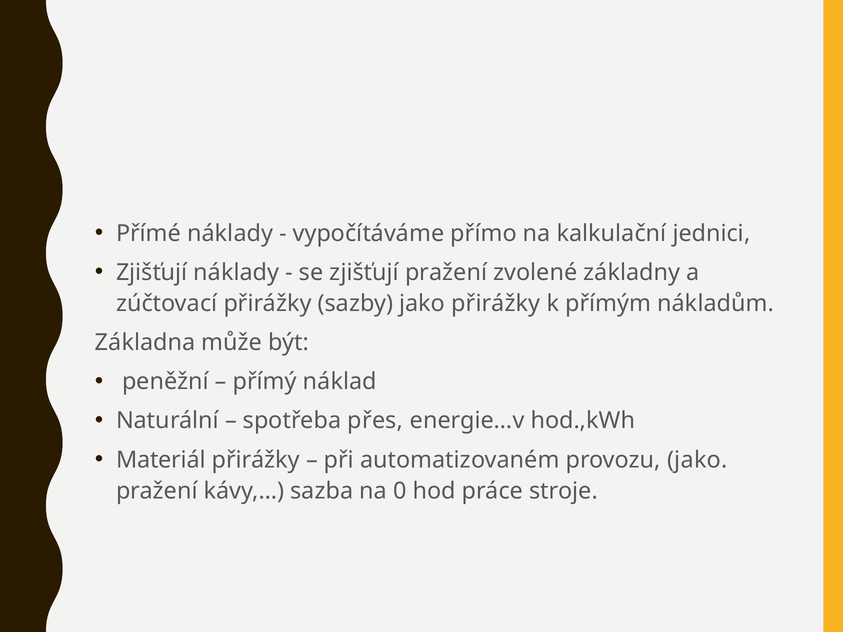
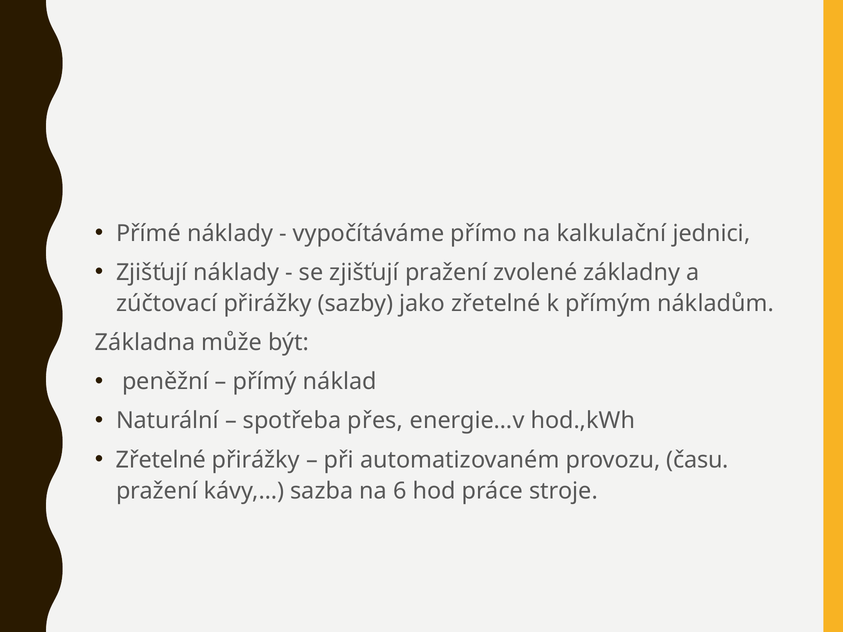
jako přirážky: přirážky -> zřetelné (496, 304)
Materiál: Materiál -> Zřetelné (161, 460)
provozu jako: jako -> času (698, 460)
0: 0 -> 6 (400, 491)
